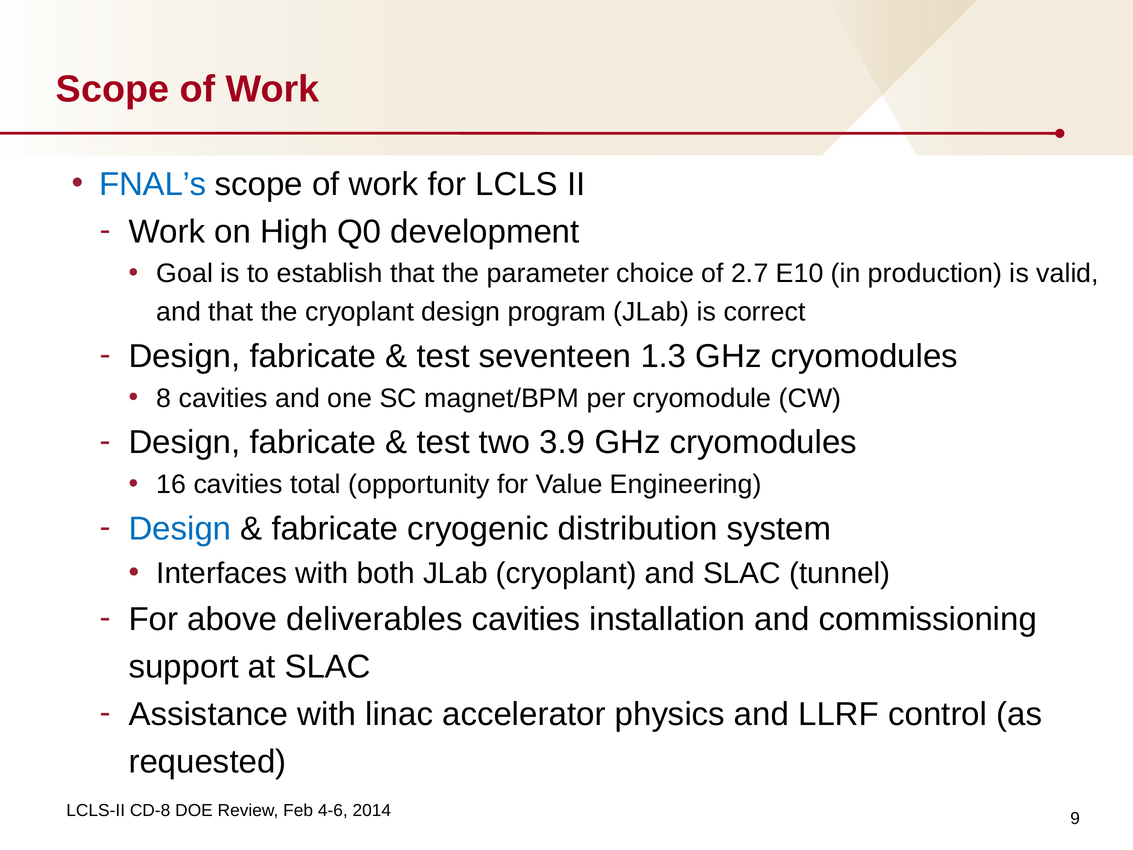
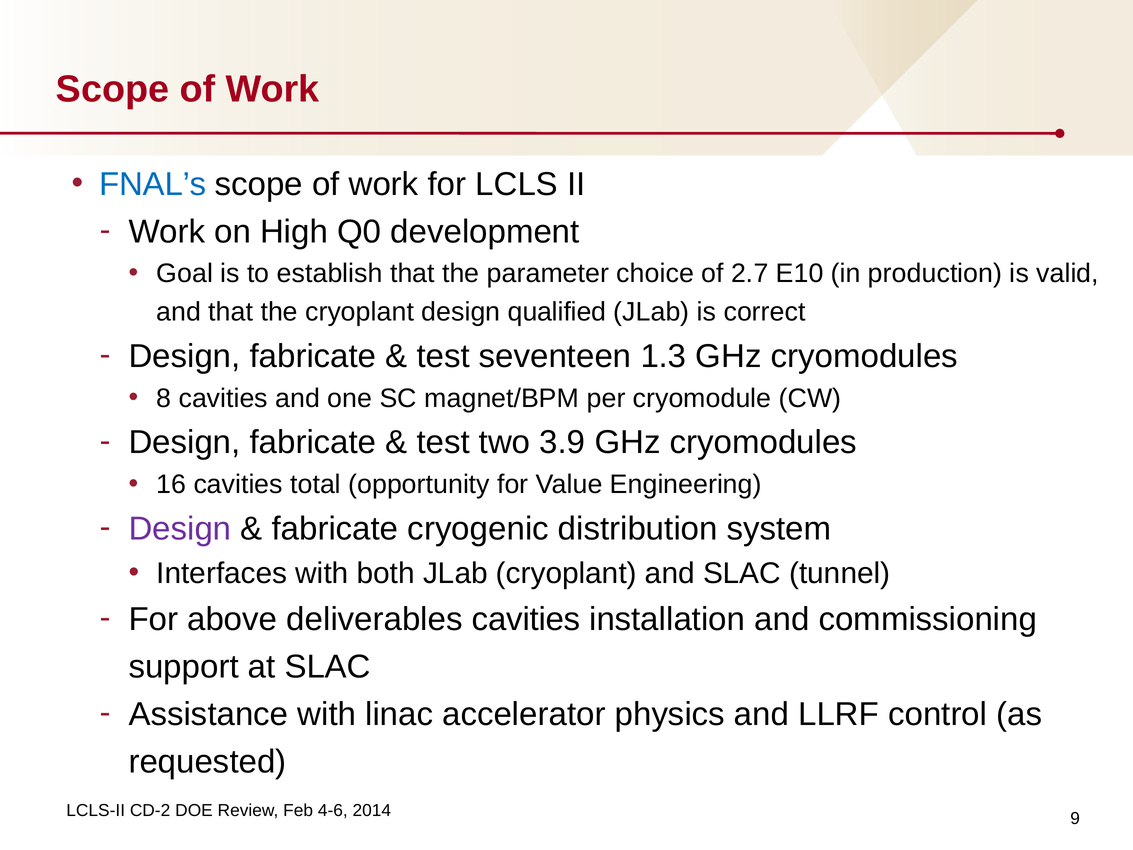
program: program -> qualified (557, 312)
Design colour: blue -> purple (180, 528)
CD-8: CD-8 -> CD-2 (150, 810)
